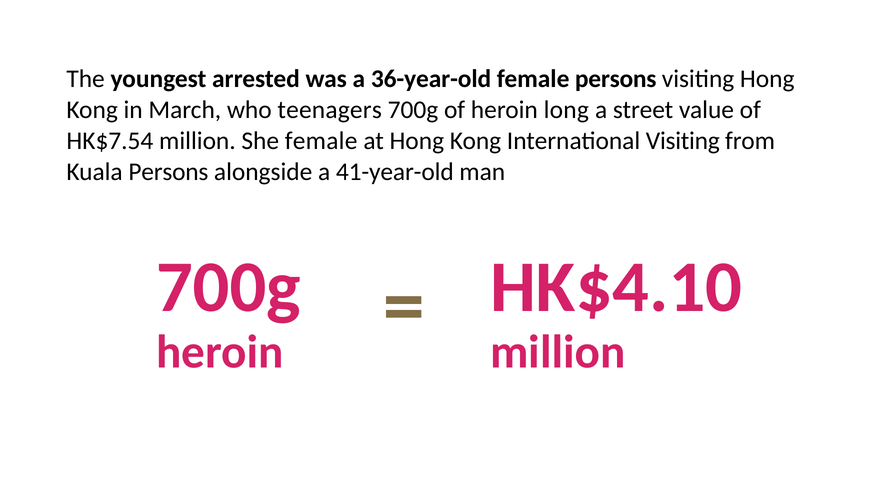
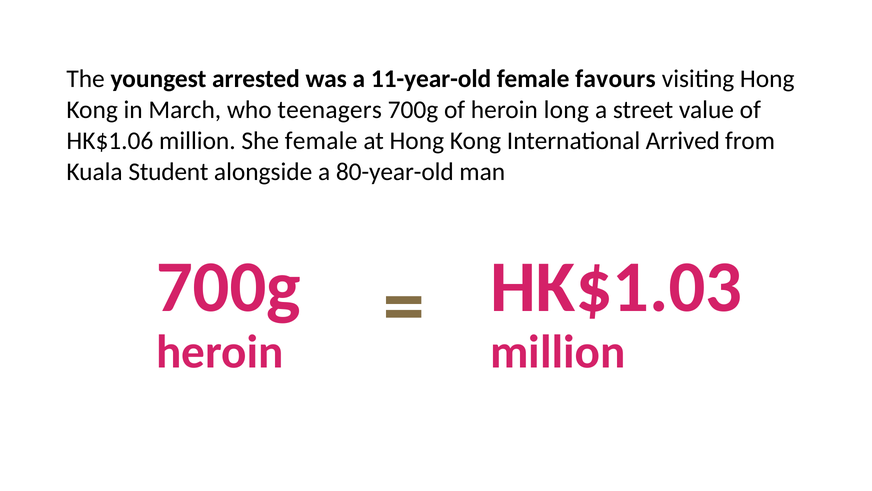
36-year-old: 36-year-old -> 11-year-old (431, 79)
female persons: persons -> favours (615, 79)
HK$7.54: HK$7.54 -> HK$1.06 (110, 141)
International Visiting: Visiting -> Arrived (683, 141)
Kuala Persons: Persons -> Student (168, 172)
41-year-old: 41-year-old -> 80-year-old (395, 172)
HK$4.10: HK$4.10 -> HK$1.03 (616, 287)
